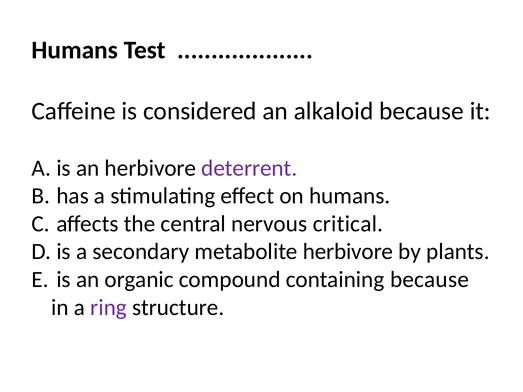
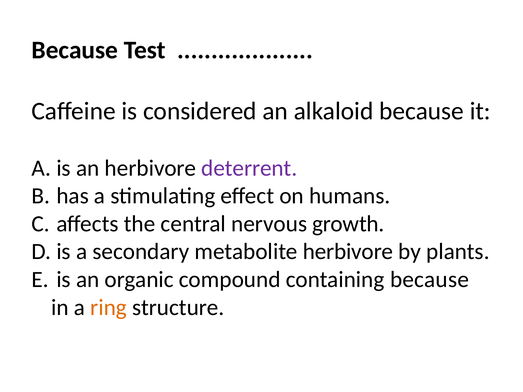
Humans: Humans -> Because (75, 50)
critical: critical -> growth (348, 224)
ring colour: purple -> orange (109, 308)
